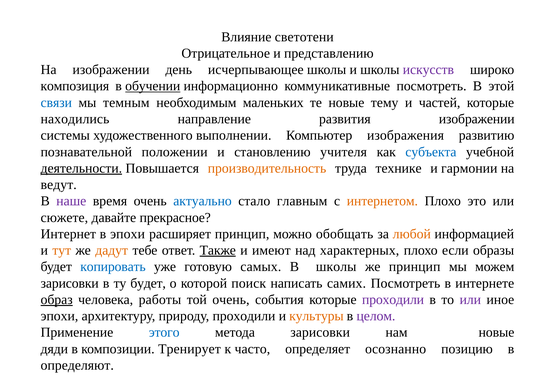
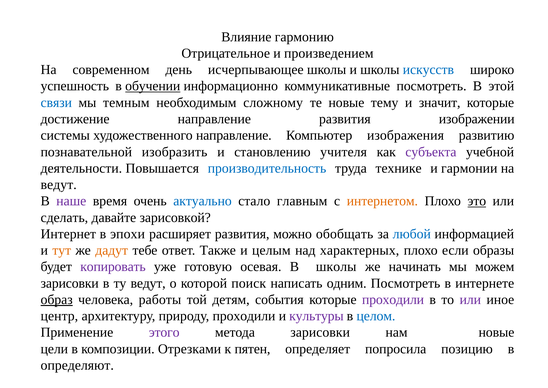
светотени: светотени -> гармонию (304, 37)
представлению: представлению -> произведением (329, 53)
На изображении: изображении -> современном (111, 70)
искусств colour: purple -> blue (428, 70)
композиция: композиция -> успешность (75, 86)
маленьких: маленьких -> сложному (273, 102)
частей: частей -> значит (440, 102)
находились: находились -> достижение (75, 119)
художественного выполнении: выполнении -> направление (234, 135)
положении: положении -> изобразить (175, 152)
субъекта colour: blue -> purple (431, 152)
деятельности underline: present -> none (81, 168)
производительность colour: orange -> blue (267, 168)
это underline: none -> present (477, 201)
сюжете: сюжете -> сделать (64, 217)
прекрасное: прекрасное -> зарисовкой (175, 217)
расширяет принцип: принцип -> развития (242, 234)
любой colour: orange -> blue (412, 234)
Также underline: present -> none (218, 250)
имеют: имеют -> целым (271, 250)
копировать colour: blue -> purple (113, 266)
самых: самых -> осевая (261, 266)
же принцип: принцип -> начинать (415, 266)
ту будет: будет -> ведут (148, 283)
самих: самих -> одним (347, 283)
той очень: очень -> детям (231, 299)
эпохи: эпохи -> центр (59, 316)
культуры colour: orange -> purple (316, 316)
целом colour: purple -> blue (376, 316)
этого colour: blue -> purple (164, 332)
дяди: дяди -> цели (54, 348)
Тренирует: Тренирует -> Отрезками (190, 348)
часто: часто -> пятен (253, 348)
осознанно: осознанно -> попросила (396, 348)
